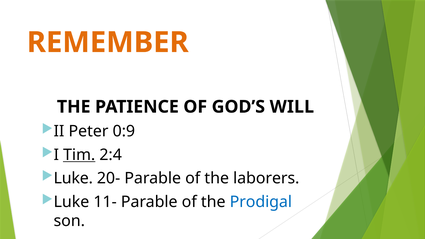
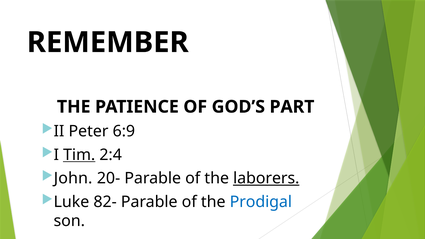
REMEMBER colour: orange -> black (108, 42)
WILL: WILL -> PART (292, 107)
0:9: 0:9 -> 6:9 (124, 131)
Luke: Luke -> John (73, 178)
laborers underline: none -> present (266, 178)
11-: 11- -> 82- (105, 202)
